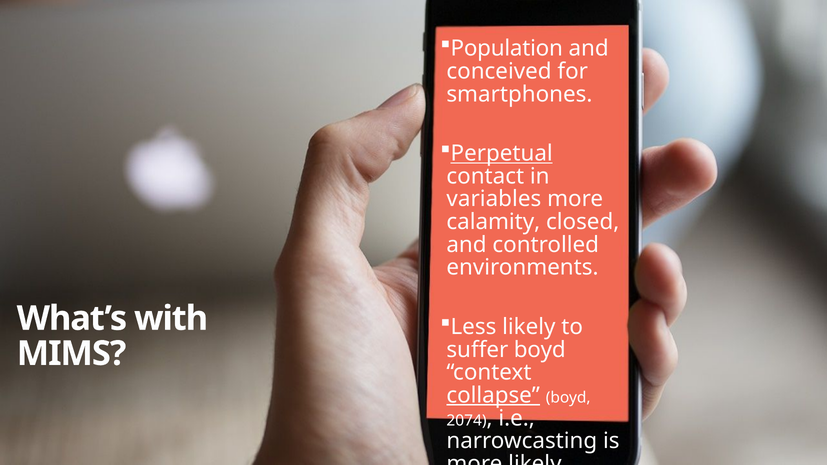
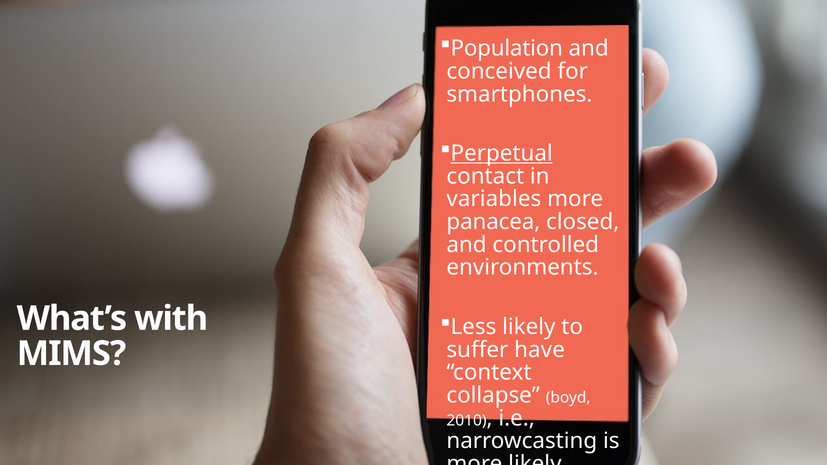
calamity: calamity -> panacea (493, 222)
suffer boyd: boyd -> have (540, 350)
collapse underline: present -> none (493, 395)
2074: 2074 -> 2010 (467, 421)
